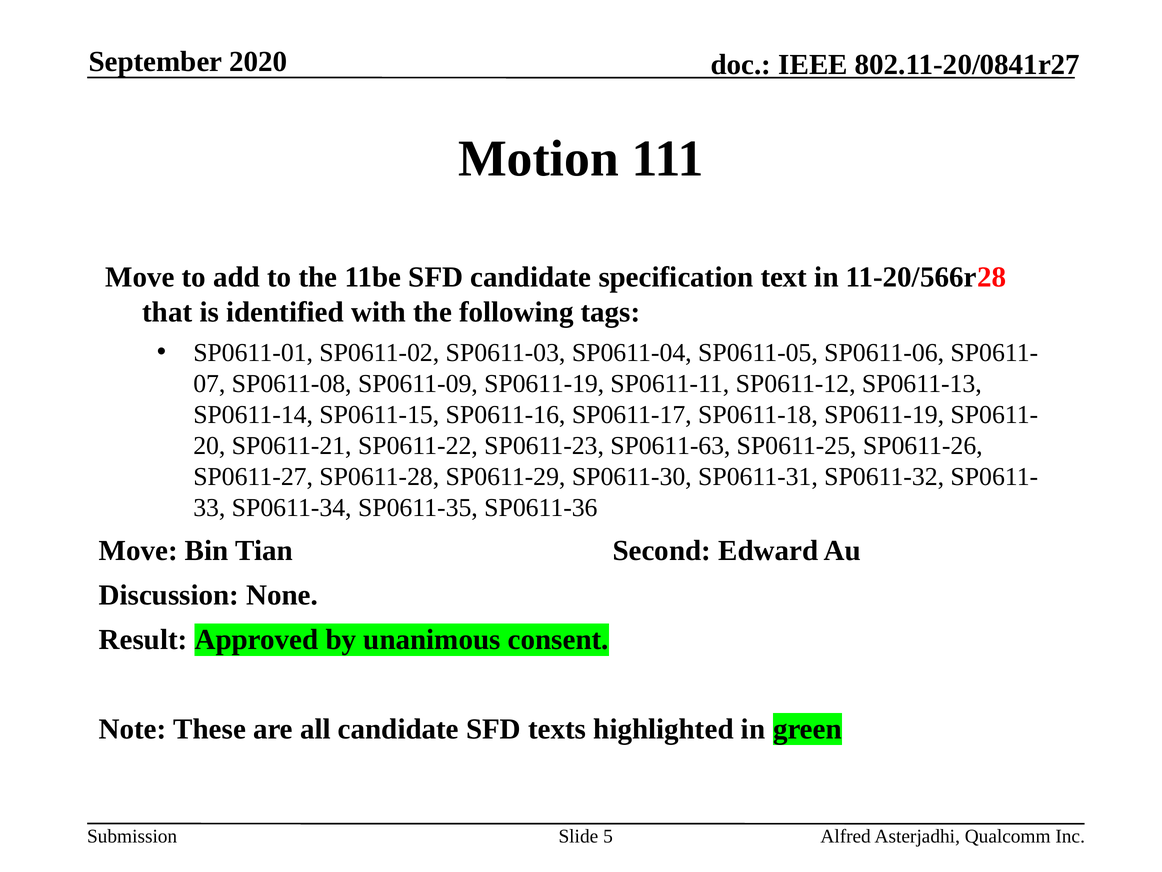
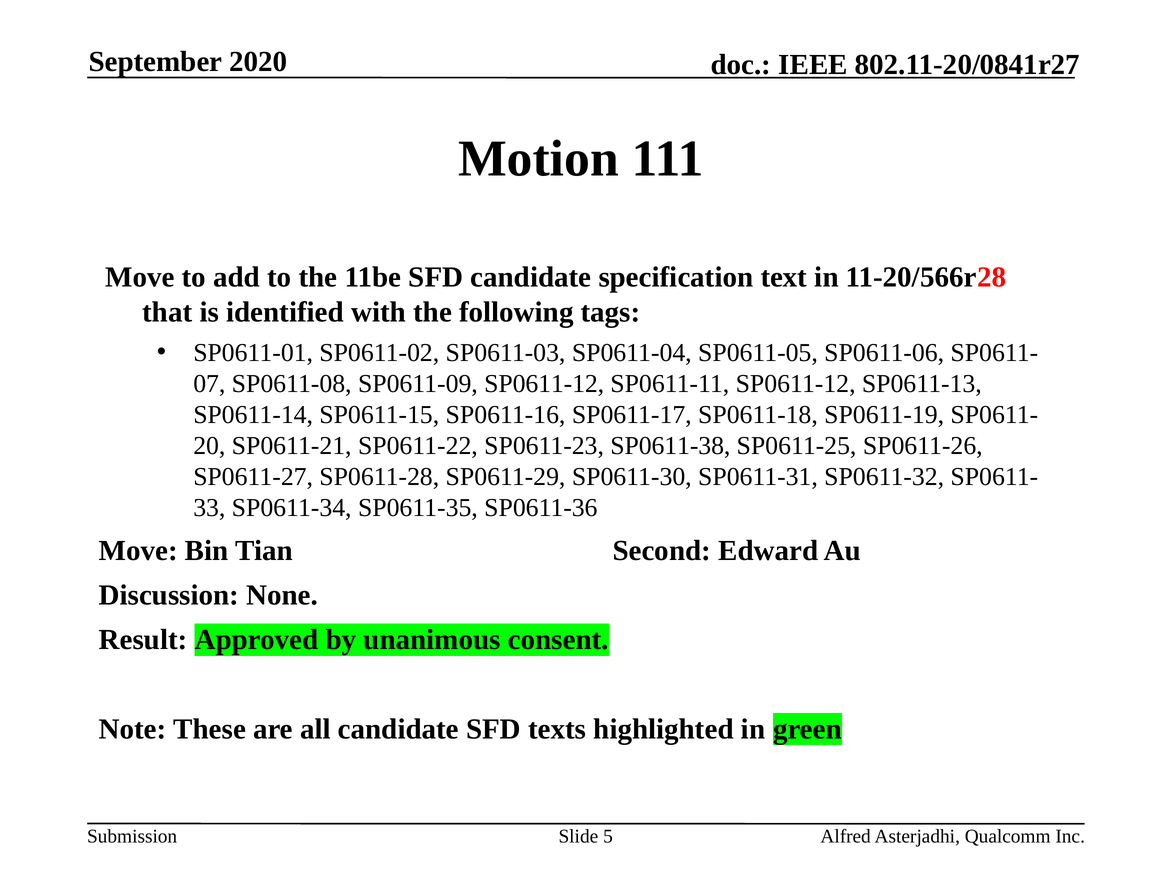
SP0611-09 SP0611-19: SP0611-19 -> SP0611-12 (544, 384)
SP0611-63: SP0611-63 -> SP0611-38 (670, 446)
